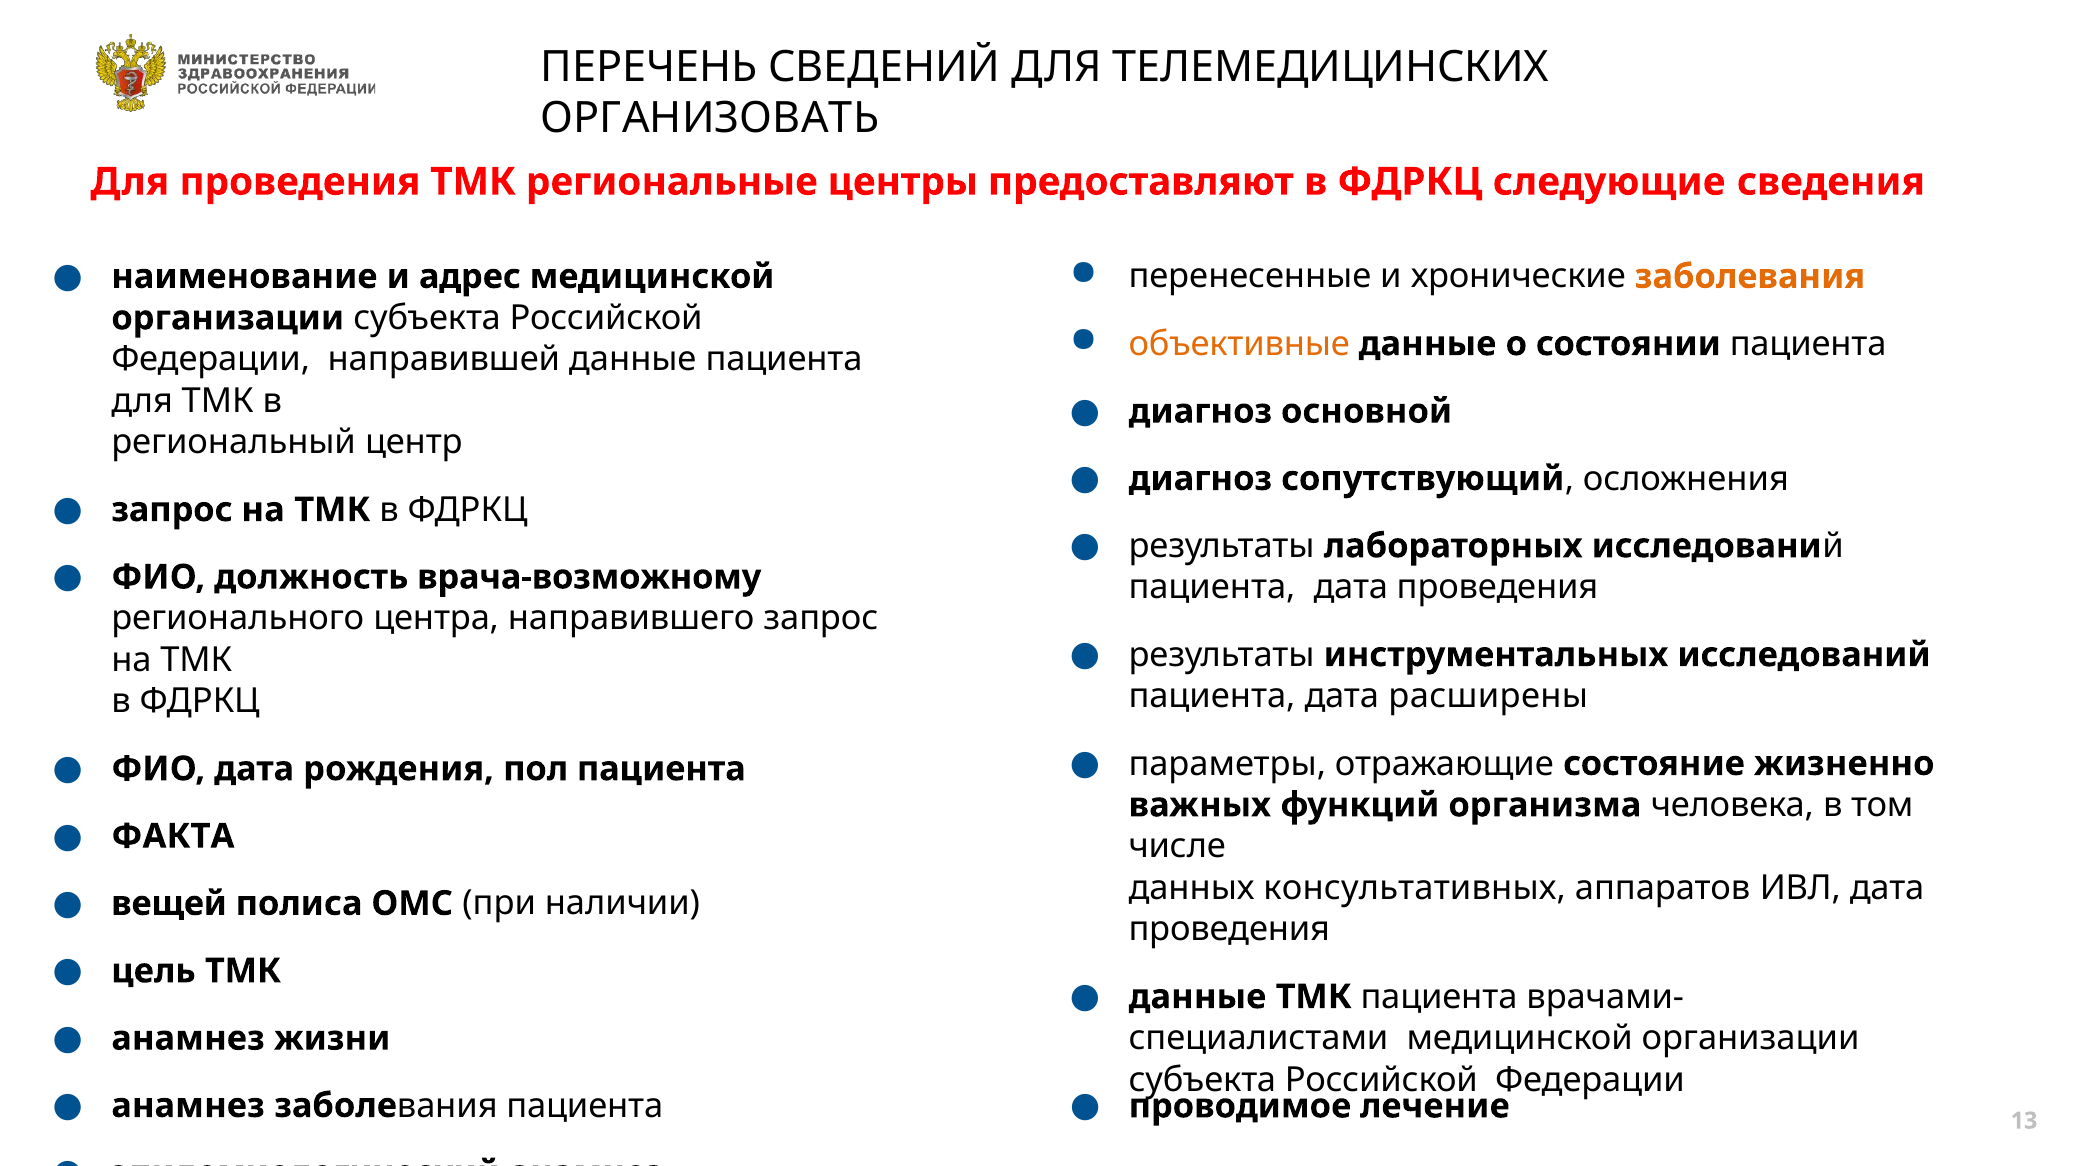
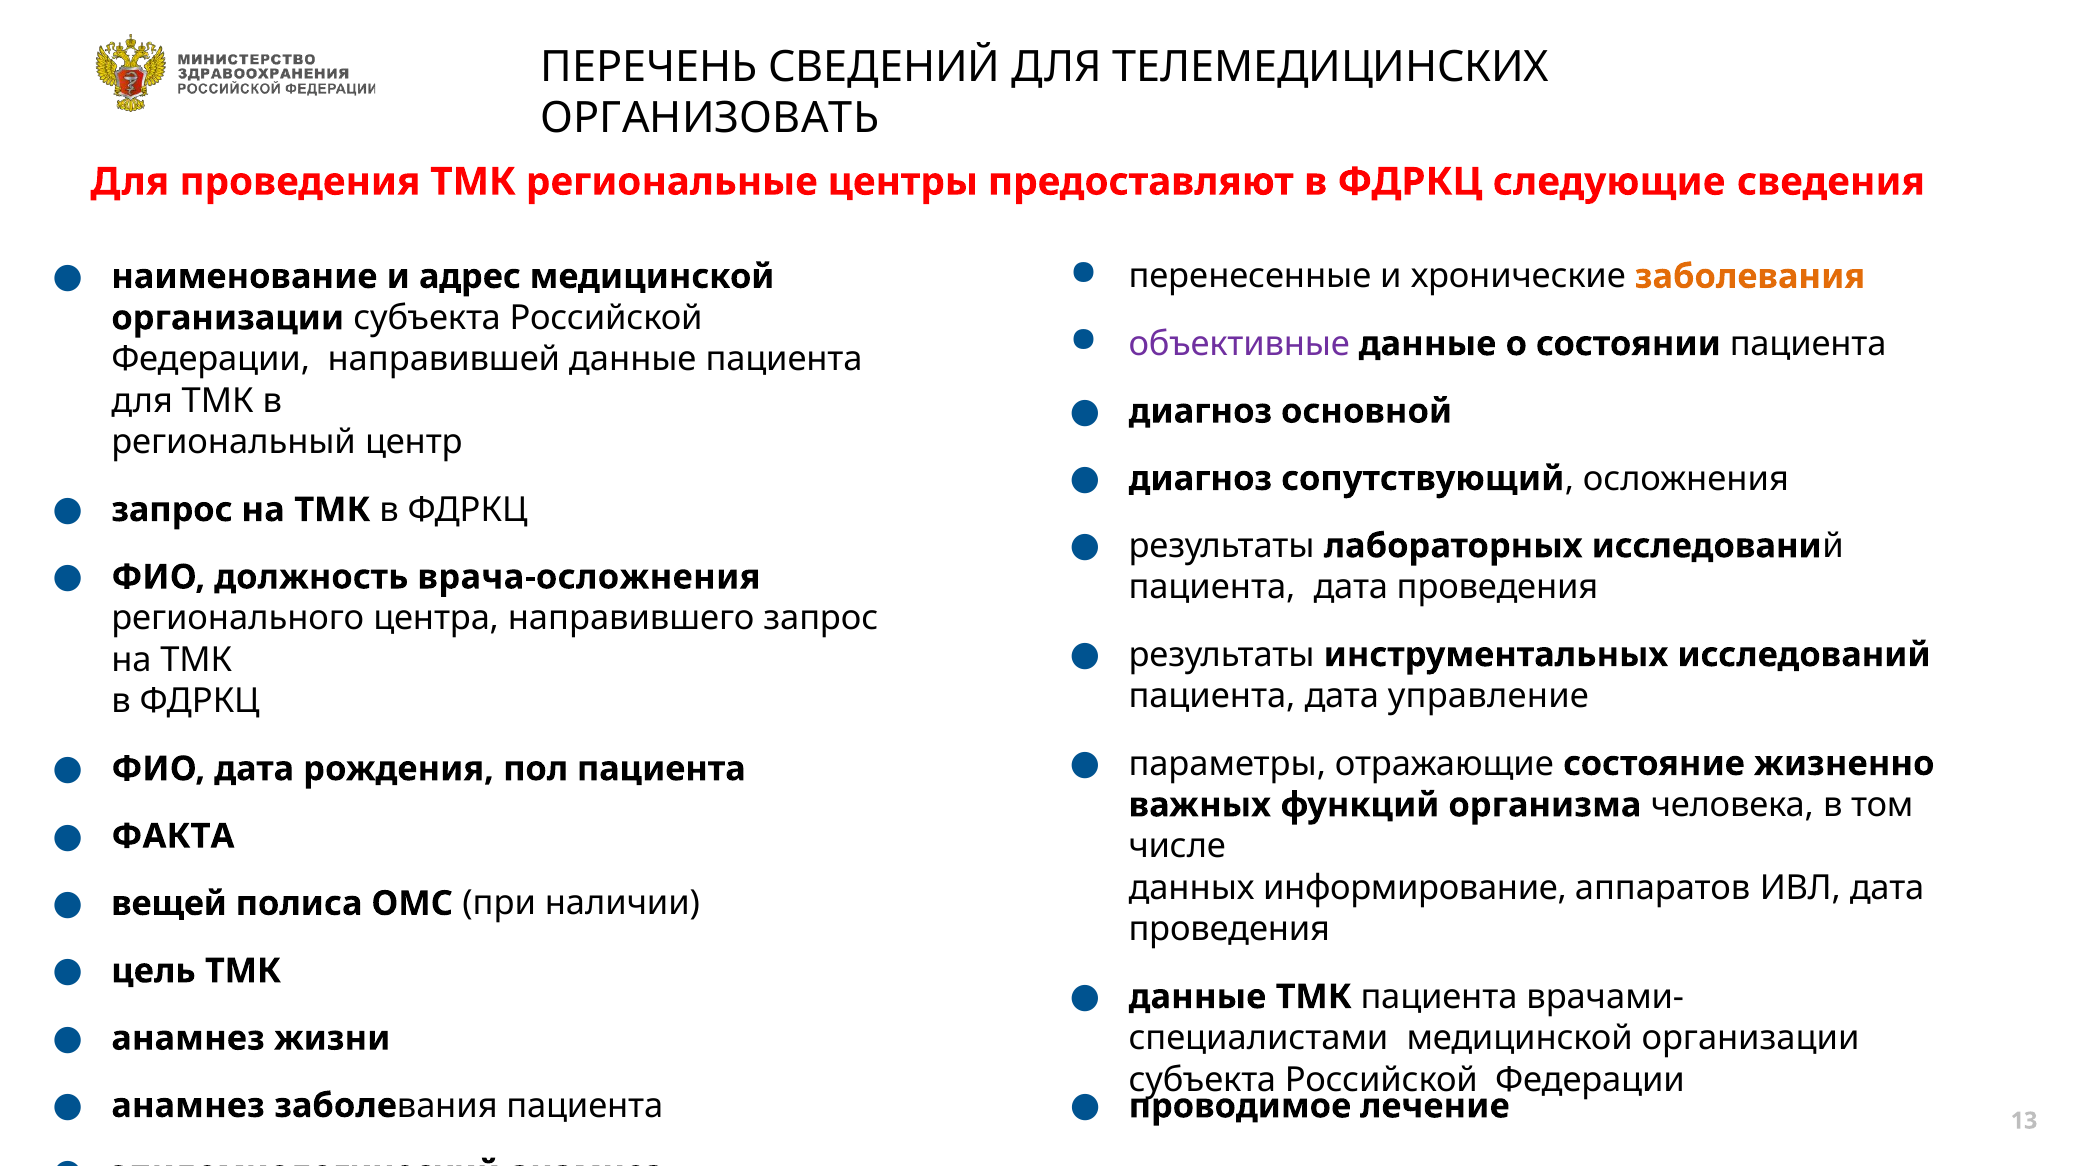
объективные colour: orange -> purple (1239, 344)
врача-возможному: врача-возможному -> врача-осложнения (589, 577)
расширены: расширены -> управление (1488, 696)
консультативных: консультативных -> информирование (1415, 888)
